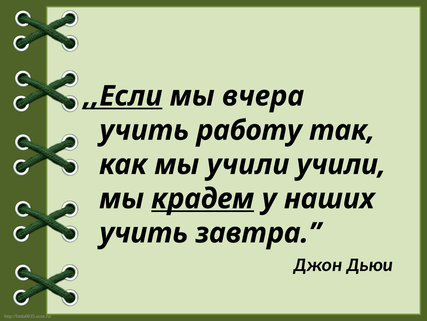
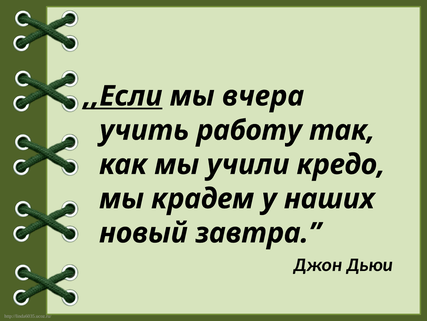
учили учили: учили -> кредо (341, 164)
крадем underline: present -> none (203, 198)
учить: учить -> новый (143, 233)
